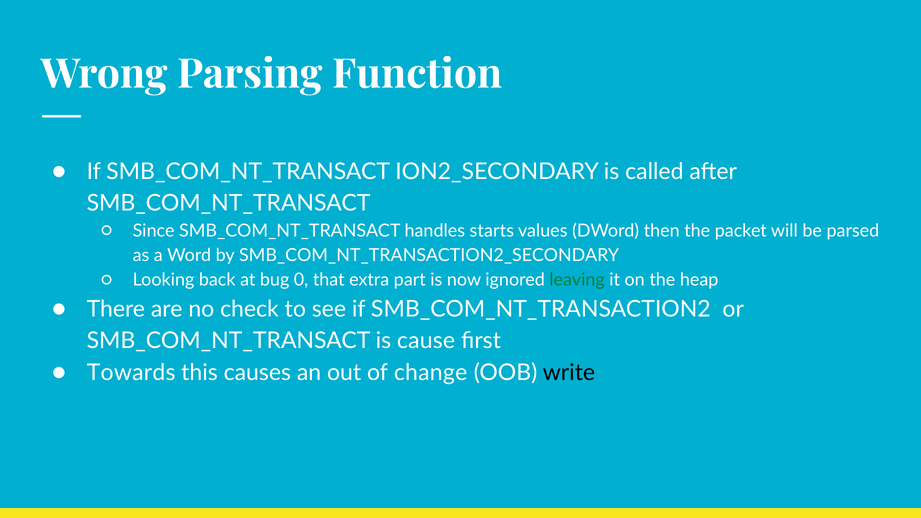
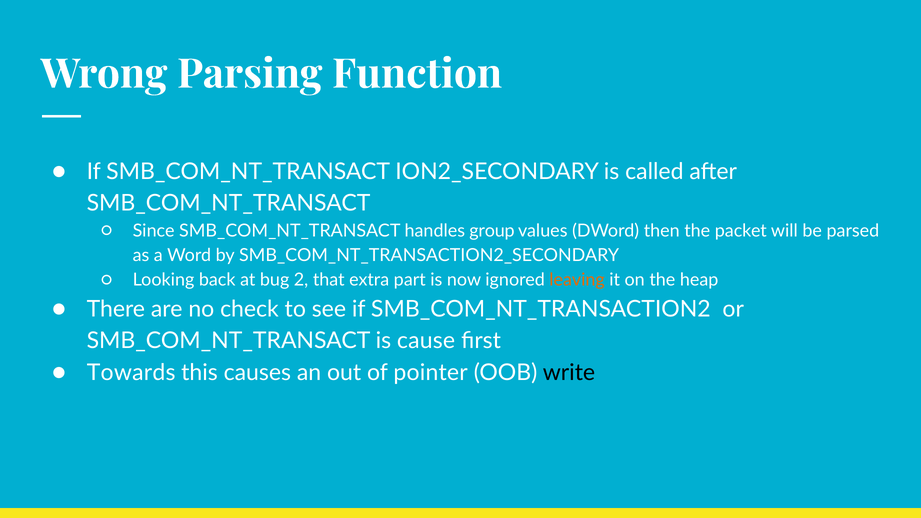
starts: starts -> group (492, 231)
0: 0 -> 2 (301, 280)
leaving colour: green -> orange (577, 280)
change: change -> pointer (431, 373)
